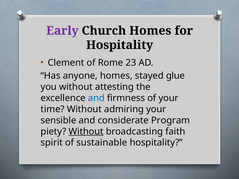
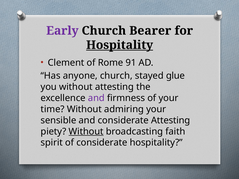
Church Homes: Homes -> Bearer (150, 31)
Hospitality underline: none -> present (120, 45)
23: 23 -> 91 (131, 63)
anyone homes: homes -> church (116, 76)
and colour: blue -> purple (96, 98)
considerate Program: Program -> Attesting (171, 120)
of sustainable: sustainable -> considerate (102, 143)
